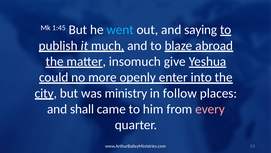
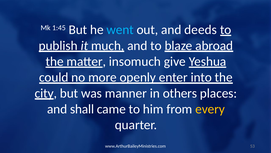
saying: saying -> deeds (201, 30)
ministry: ministry -> manner (126, 93)
follow: follow -> others (180, 93)
every colour: pink -> yellow (210, 109)
